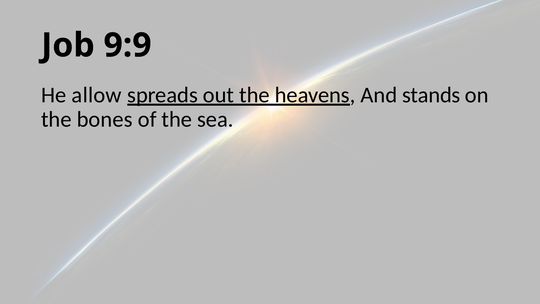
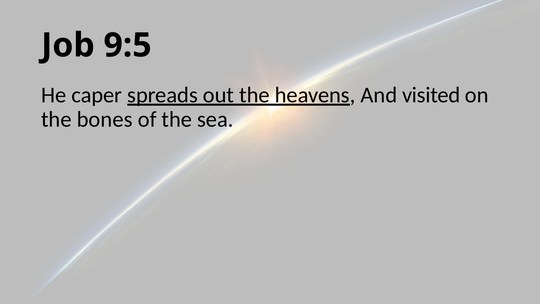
9:9: 9:9 -> 9:5 (128, 45)
allow: allow -> caper (97, 95)
stands: stands -> visited (431, 95)
